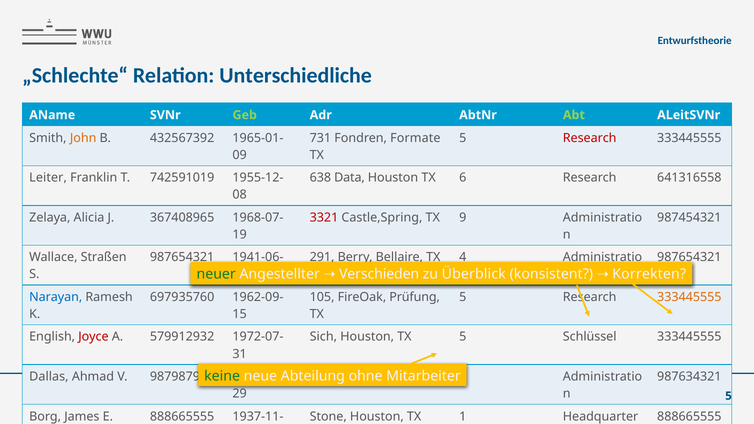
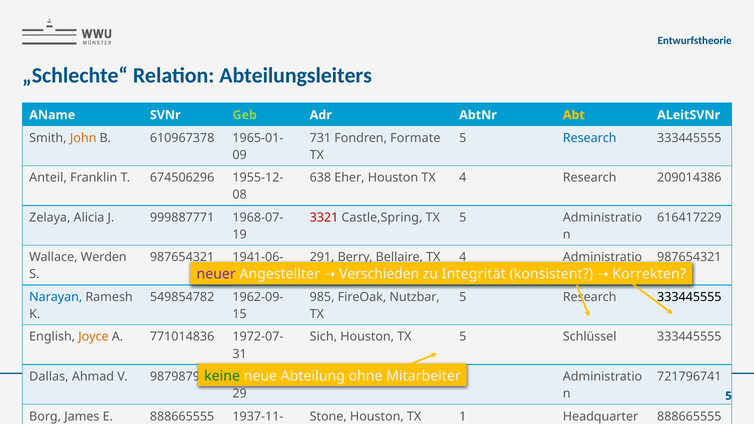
Unterschiedliche: Unterschiedliche -> Abteilungsleiters (296, 75)
Abt colour: light green -> yellow (574, 115)
432567392: 432567392 -> 610967378 (182, 138)
Research colour: red -> blue (590, 138)
Leiter: Leiter -> Anteil (48, 178)
742591019: 742591019 -> 674506296 (182, 178)
Data: Data -> Eher (349, 178)
6: 6 -> 4 (463, 178)
641316558: 641316558 -> 209014386 (689, 178)
367408965: 367408965 -> 999887771 (182, 218)
Castle,Spring TX 9: 9 -> 5 (463, 218)
987454321: 987454321 -> 616417229 (689, 218)
Straßen: Straßen -> Werden (104, 257)
neuer colour: green -> purple (216, 274)
Überblick: Überblick -> Integrität (474, 274)
697935760: 697935760 -> 549854782 (182, 297)
105: 105 -> 985 (322, 297)
Prüfung: Prüfung -> Nutzbar (415, 297)
333445555 colour: orange -> black (689, 297)
Joyce colour: red -> orange (93, 337)
579912932: 579912932 -> 771014836 (182, 337)
987634321: 987634321 -> 721796741 (689, 377)
